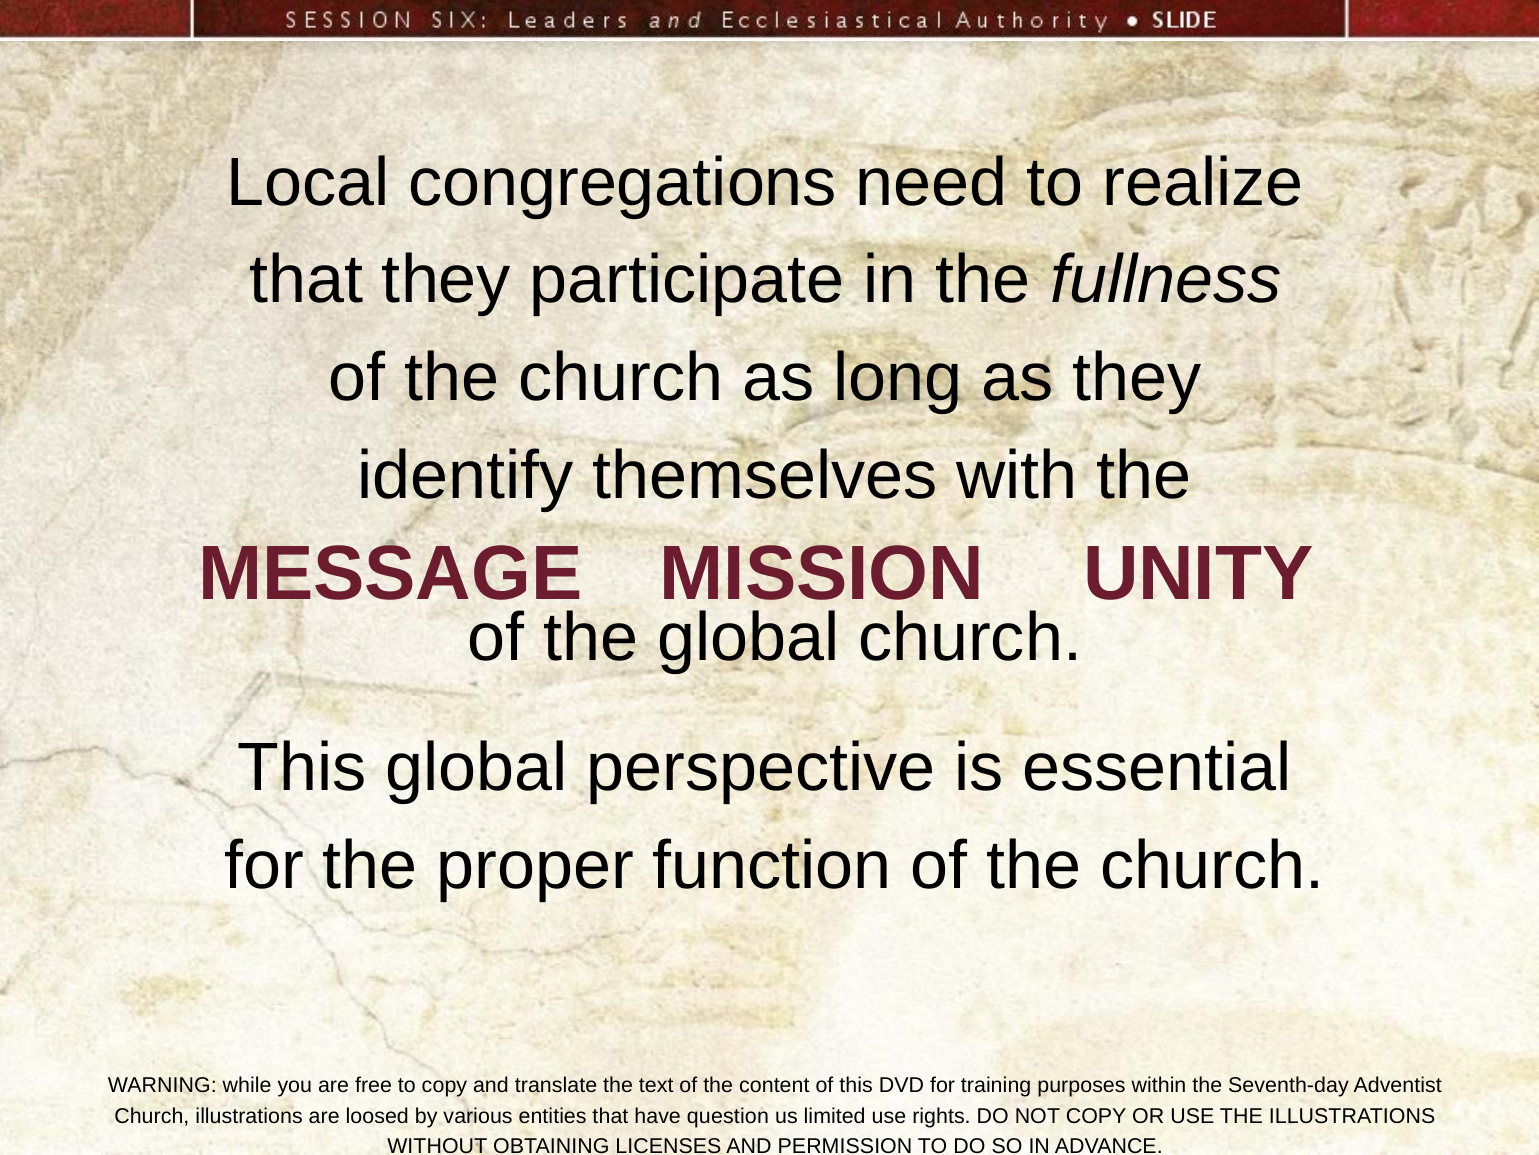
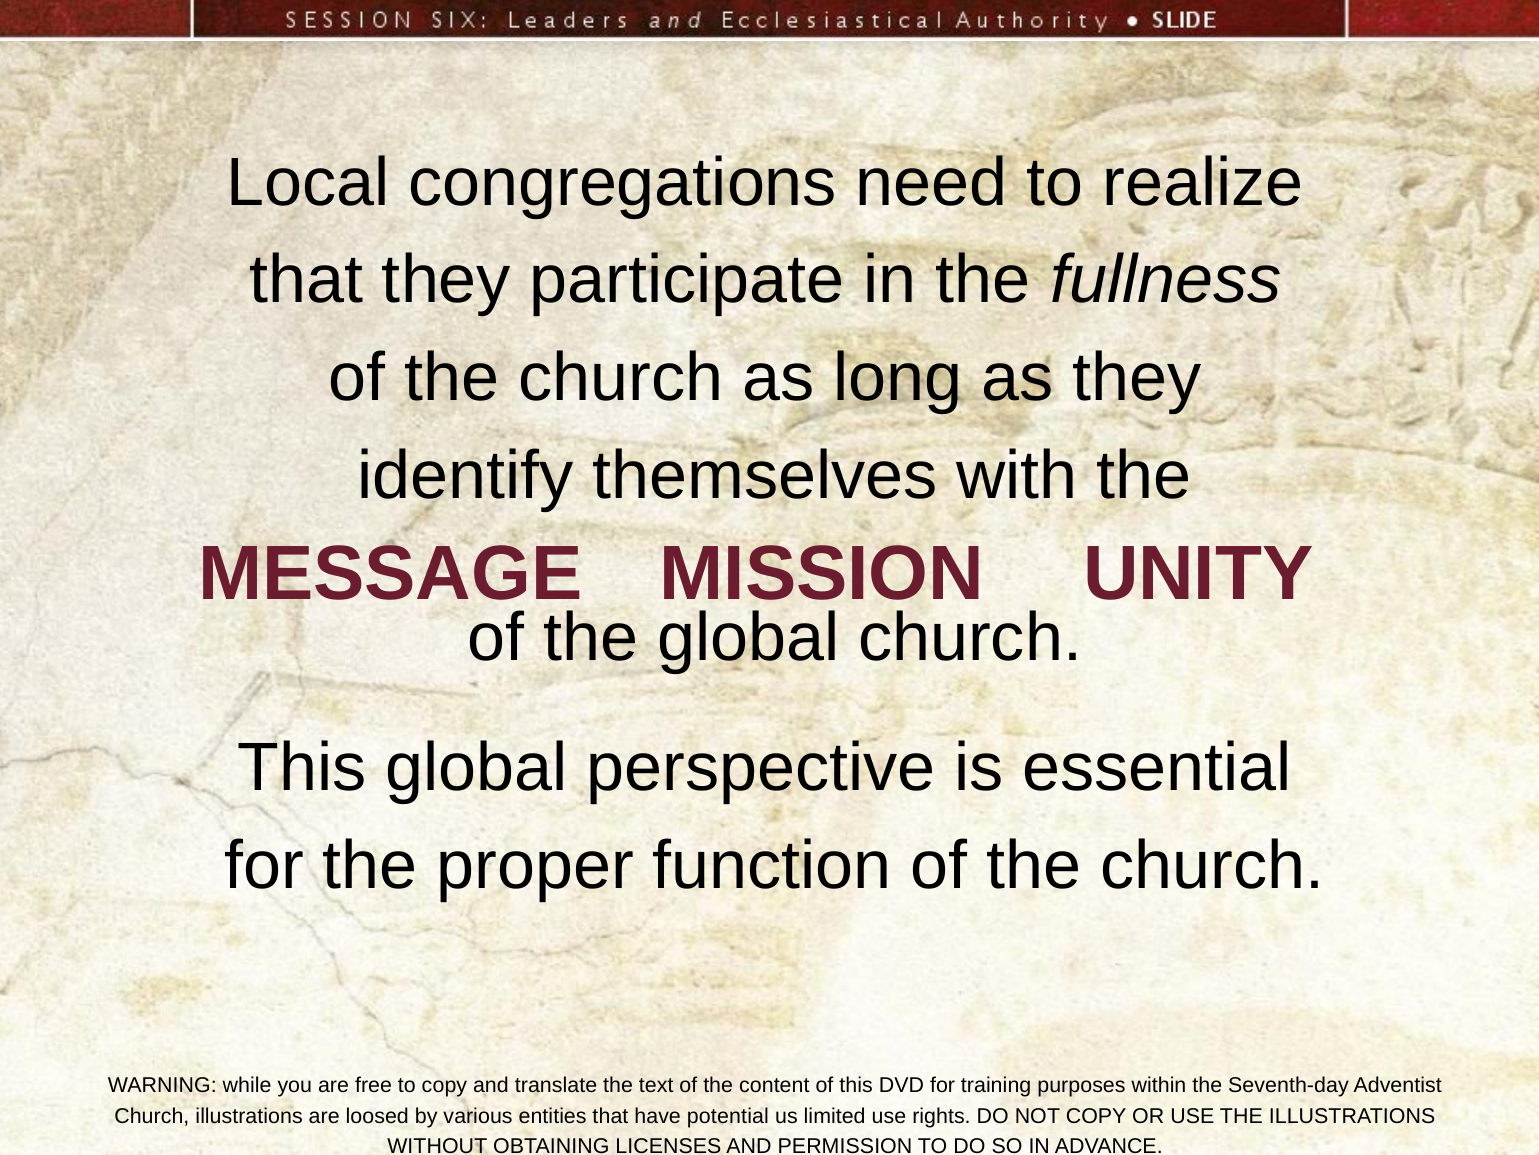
question: question -> potential (728, 1115)
